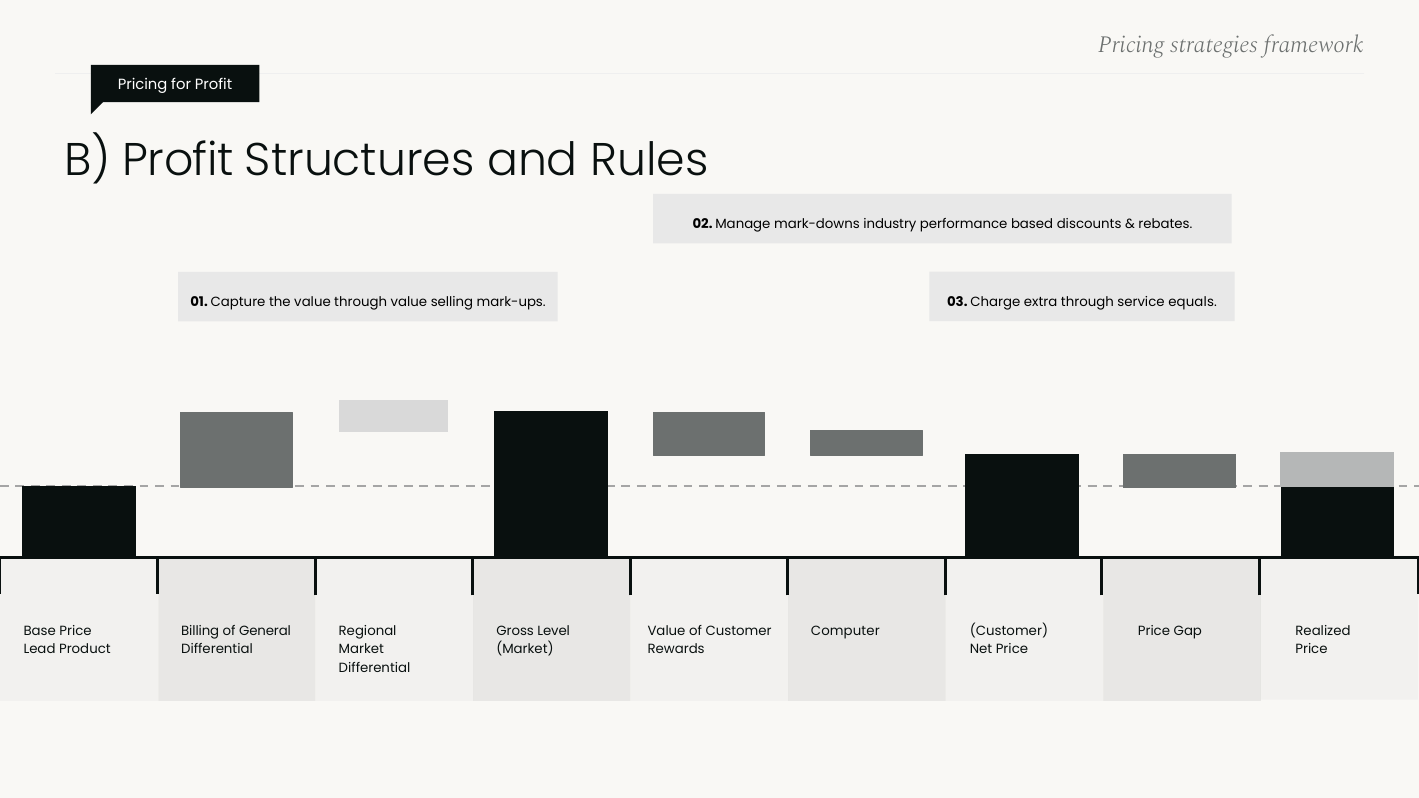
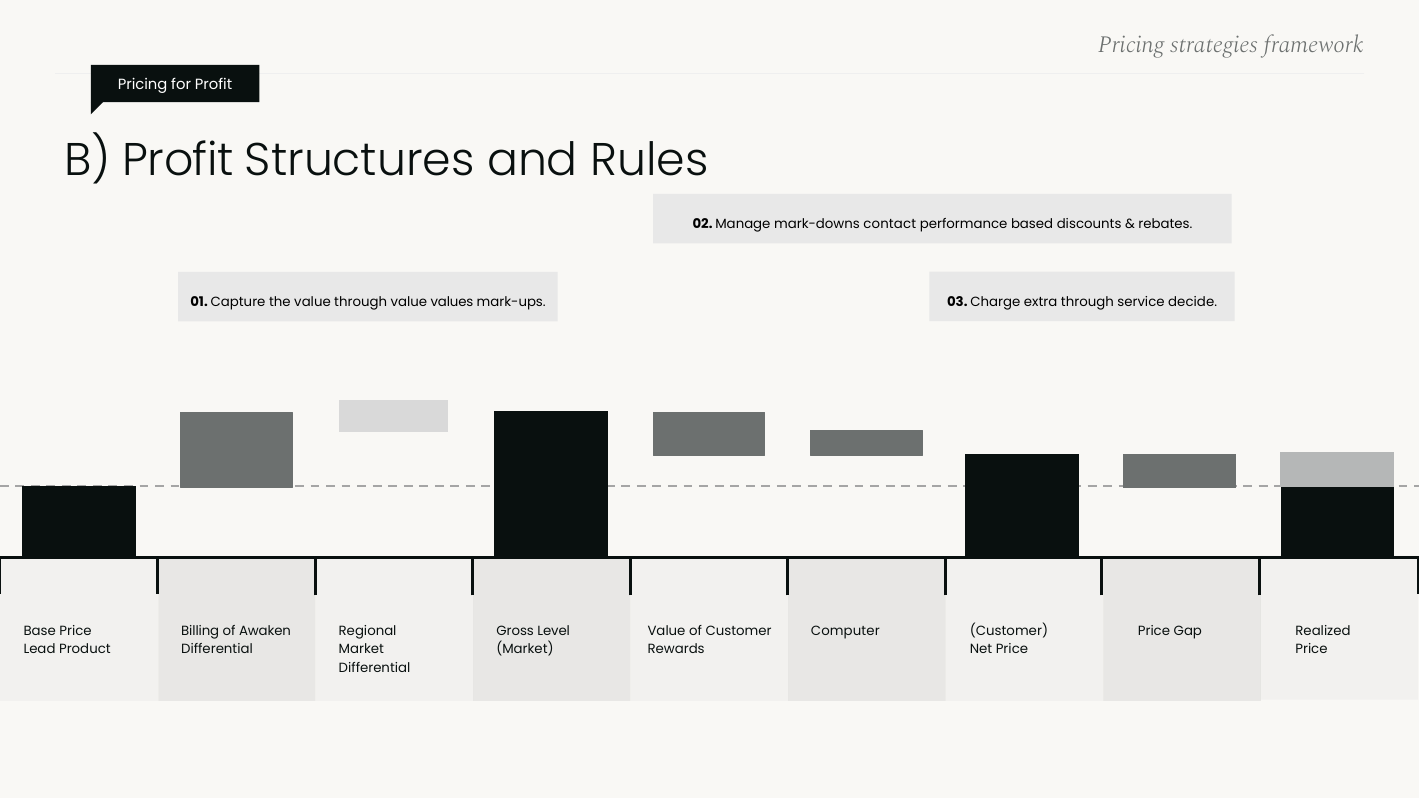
industry: industry -> contact (890, 224)
equals: equals -> decide (1193, 302)
selling: selling -> values (452, 302)
General: General -> Awaken (265, 631)
